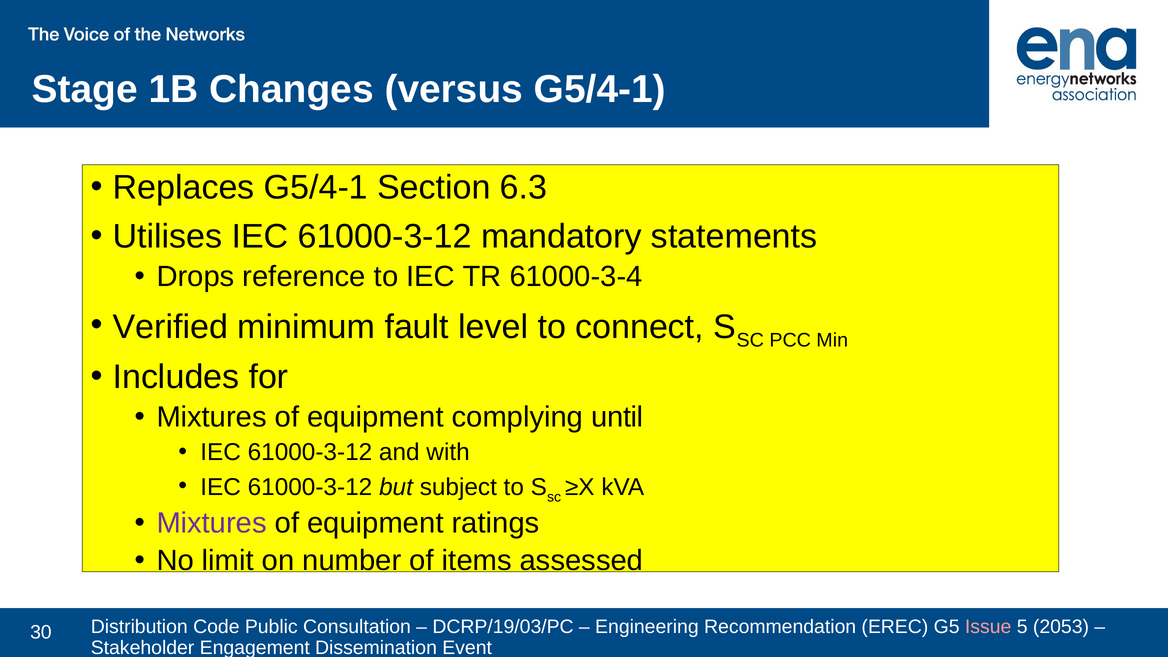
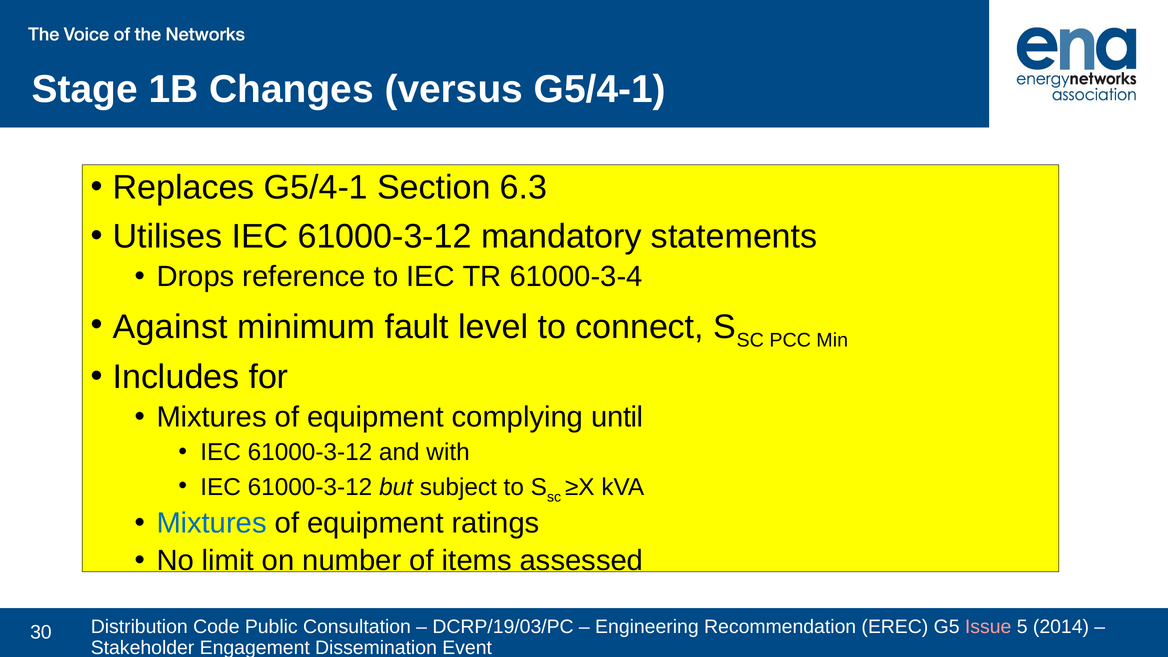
Verified: Verified -> Against (170, 327)
Mixtures colour: purple -> blue (212, 523)
2053: 2053 -> 2014 (1061, 627)
